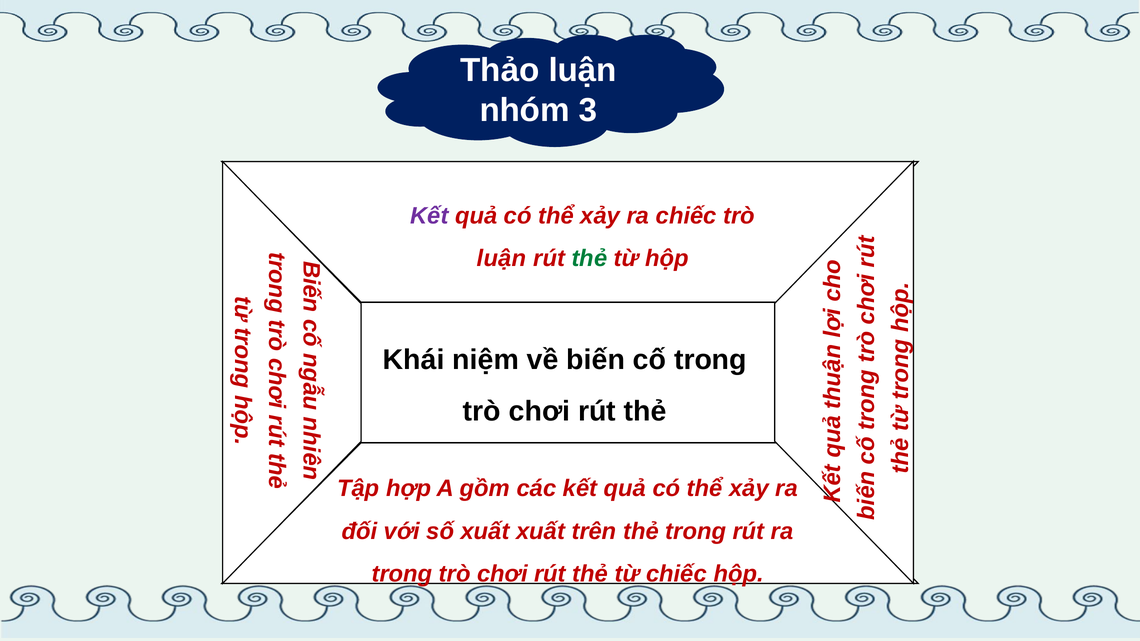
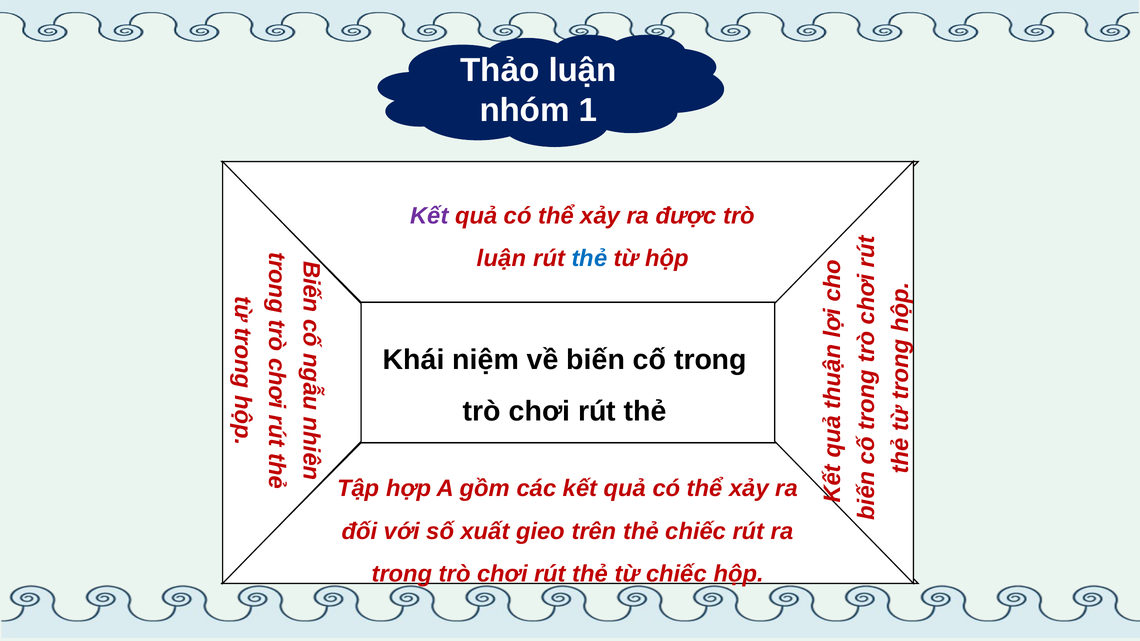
3: 3 -> 1 (588, 110)
ra chiếc: chiếc -> được (686, 216)
thẻ colour: green -> blue (589, 259)
xuất xuất: xuất -> gieo (541, 532)
thẻ trong: trong -> chiếc (696, 532)
